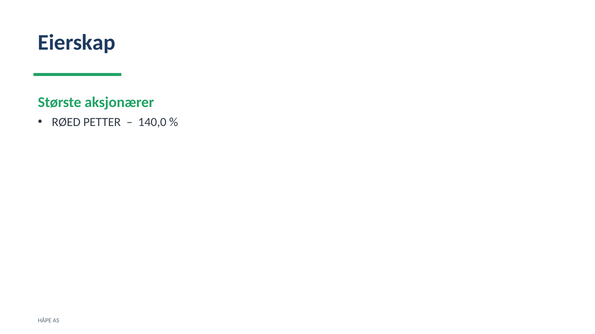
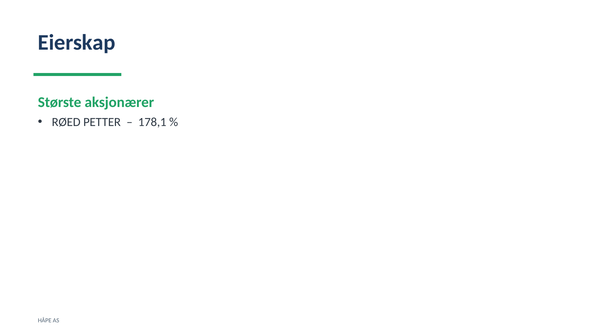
140,0: 140,0 -> 178,1 (152, 122)
